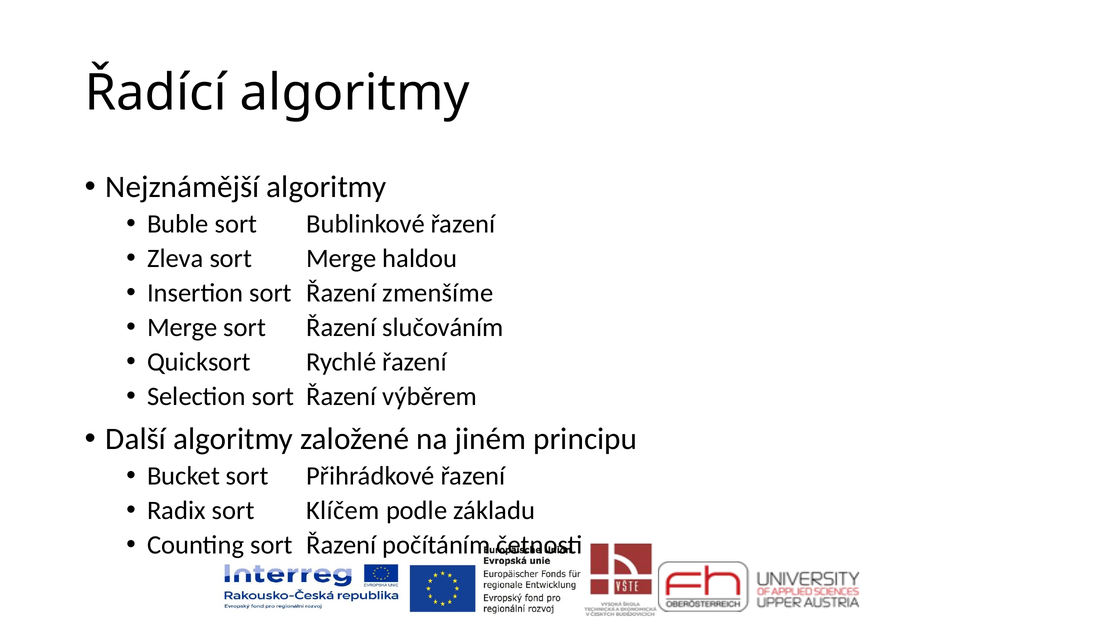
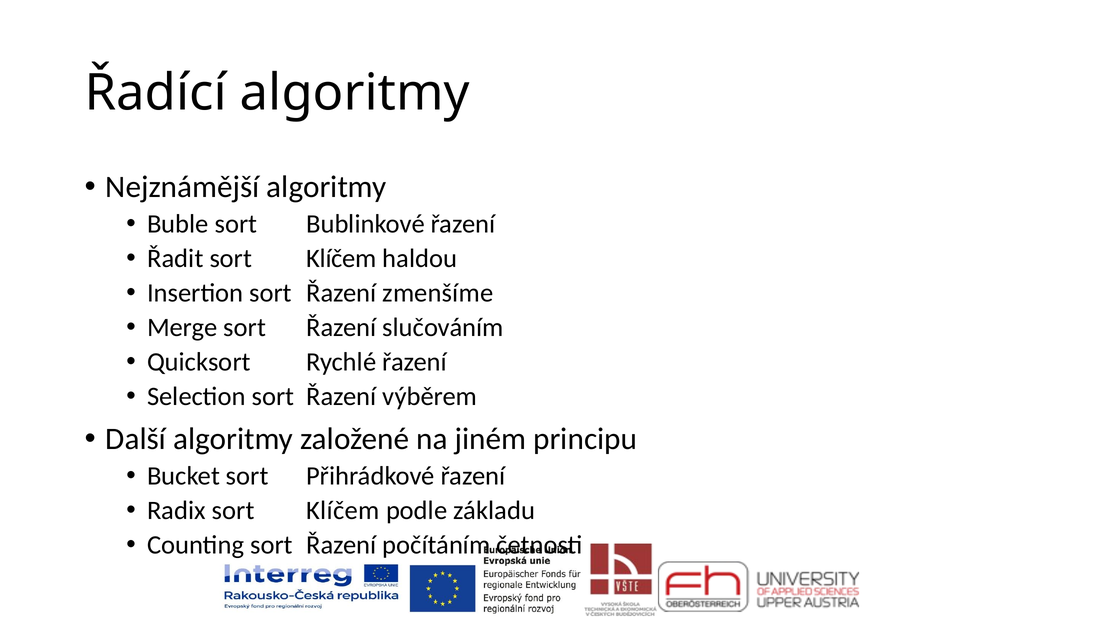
Zleva: Zleva -> Řadit (175, 259)
Merge: Merge -> Klíčem (341, 259)
